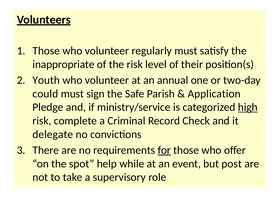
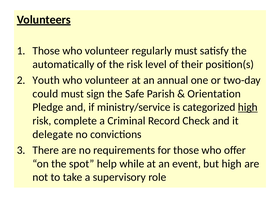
inappropriate: inappropriate -> automatically (63, 64)
Application: Application -> Orientation (214, 94)
for underline: present -> none (164, 150)
but post: post -> high (232, 164)
